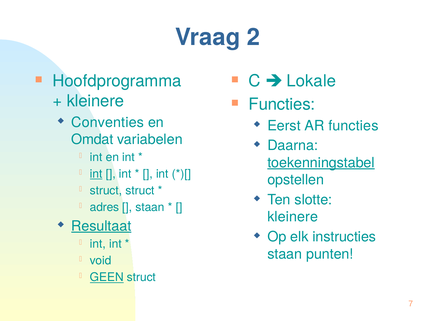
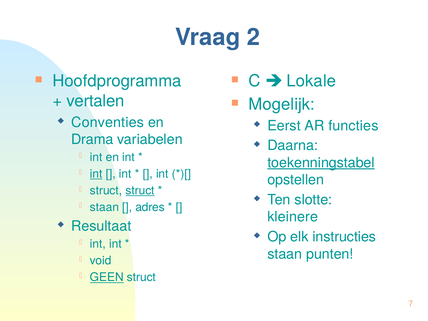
kleinere: kleinere -> vertalen (95, 101)
Functies: Functies -> Mogelijk (282, 104)
Omdat: Omdat -> Drama (92, 139)
struct underline: none -> present (140, 191)
adres: adres -> staan (104, 207)
staan: staan -> adres (150, 207)
Resultaat underline: present -> none (101, 226)
